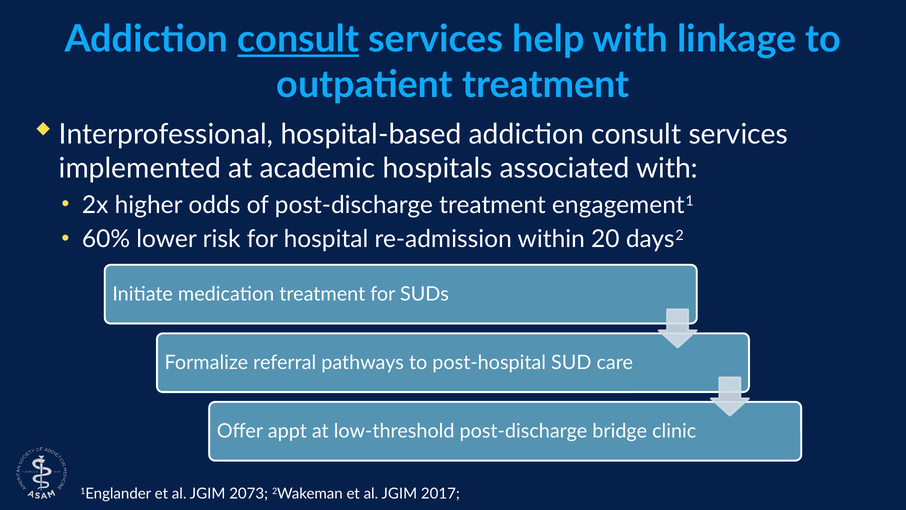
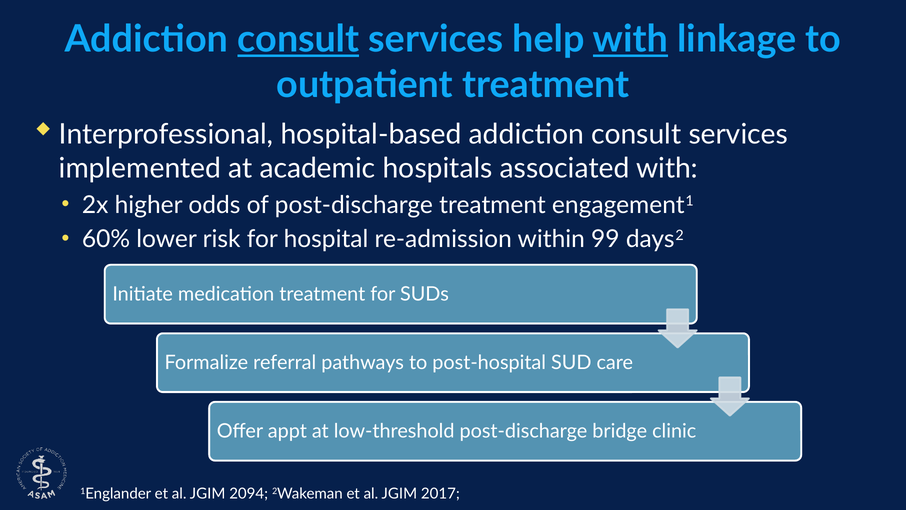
with underline: none -> present (630, 39)
20: 20 -> 99 (605, 239)
2073: 2073 -> 2094 (249, 494)
